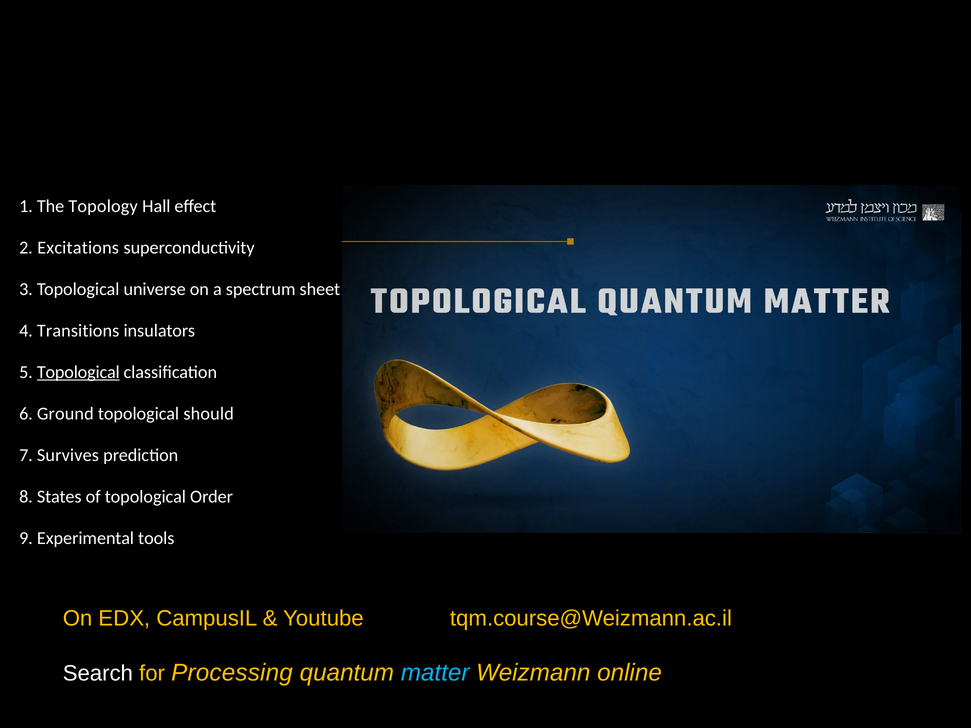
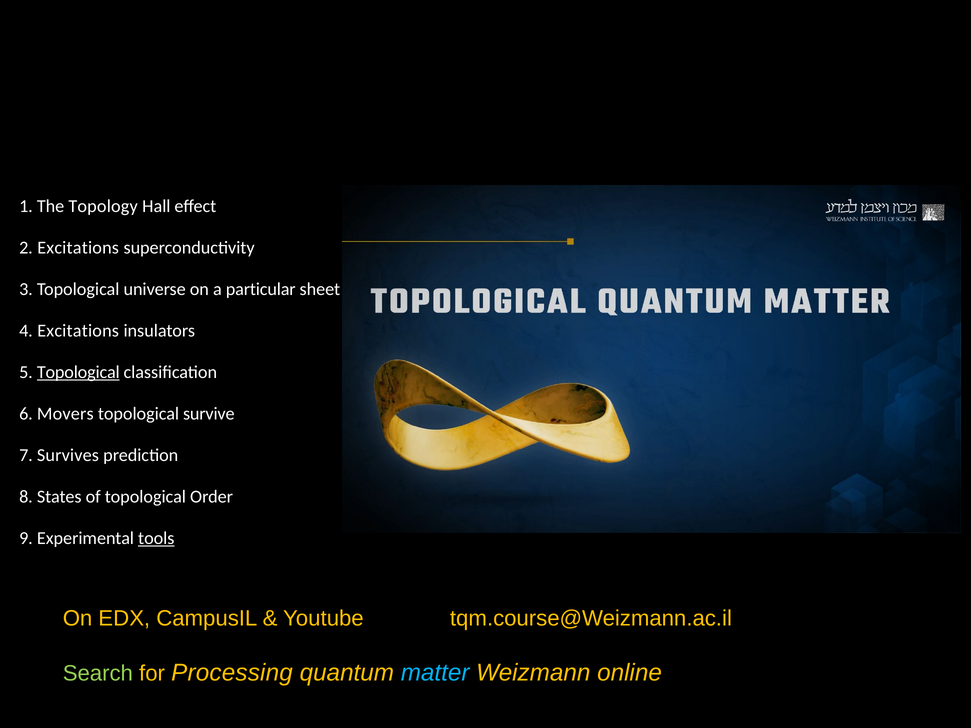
spectrum: spectrum -> particular (261, 289)
4 Transitions: Transitions -> Excitations (78, 331)
Ground: Ground -> Movers (65, 414)
should: should -> survive (209, 414)
tools underline: none -> present (156, 538)
Search colour: white -> light green (98, 674)
